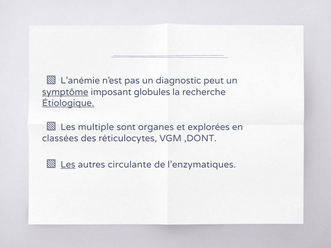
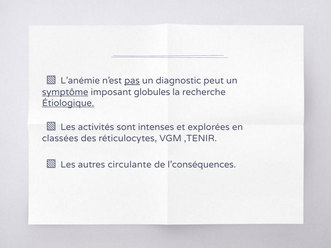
pas underline: none -> present (132, 81)
multiple: multiple -> activités (96, 127)
organes: organes -> intenses (156, 127)
,DONT: ,DONT -> ,TENIR (200, 139)
Les underline: present -> none (68, 165)
l’enzymatiques: l’enzymatiques -> l’conséquences (202, 165)
